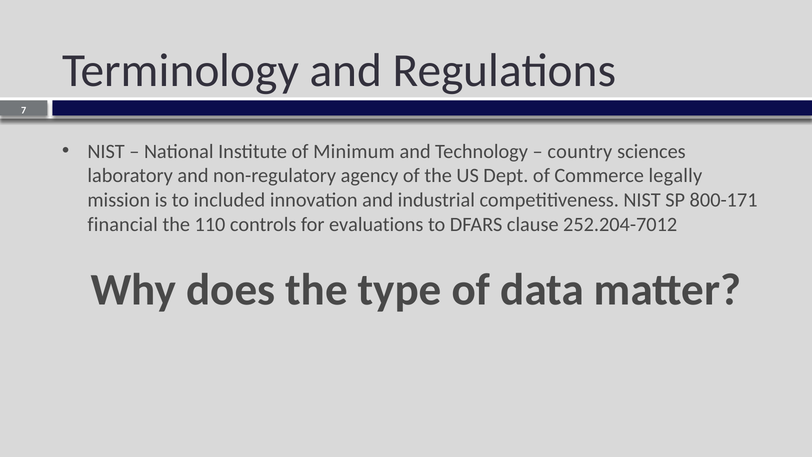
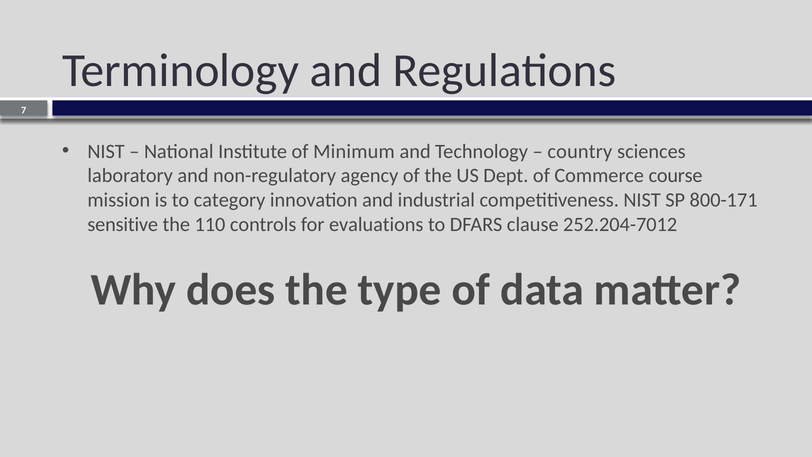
legally: legally -> course (676, 176)
included: included -> category (230, 200)
financial: financial -> sensitive (123, 224)
